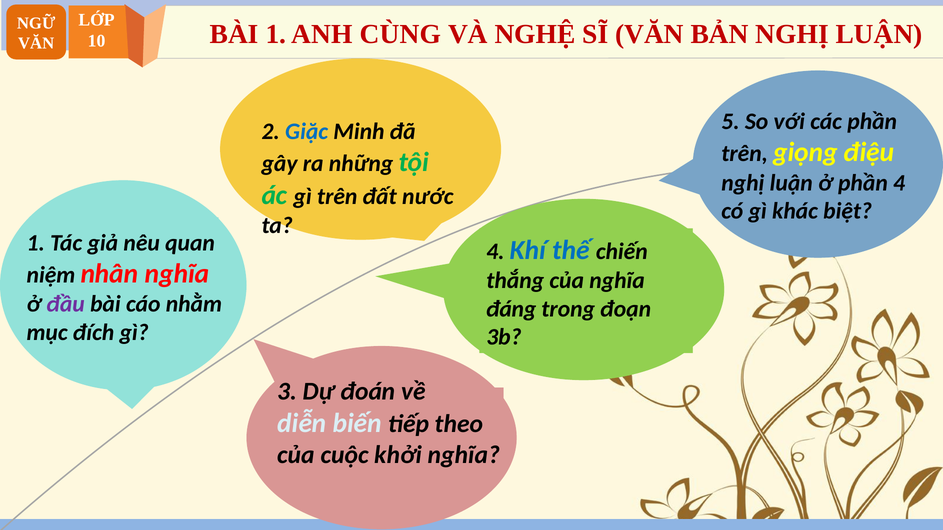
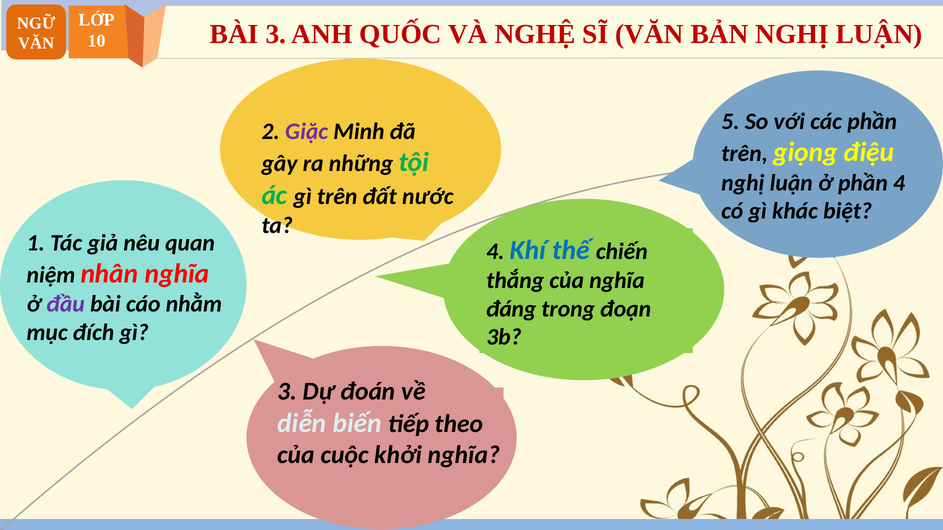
BÀI 1: 1 -> 3 (276, 34)
CÙNG: CÙNG -> QUỐC (401, 34)
Giặc colour: blue -> purple (307, 131)
